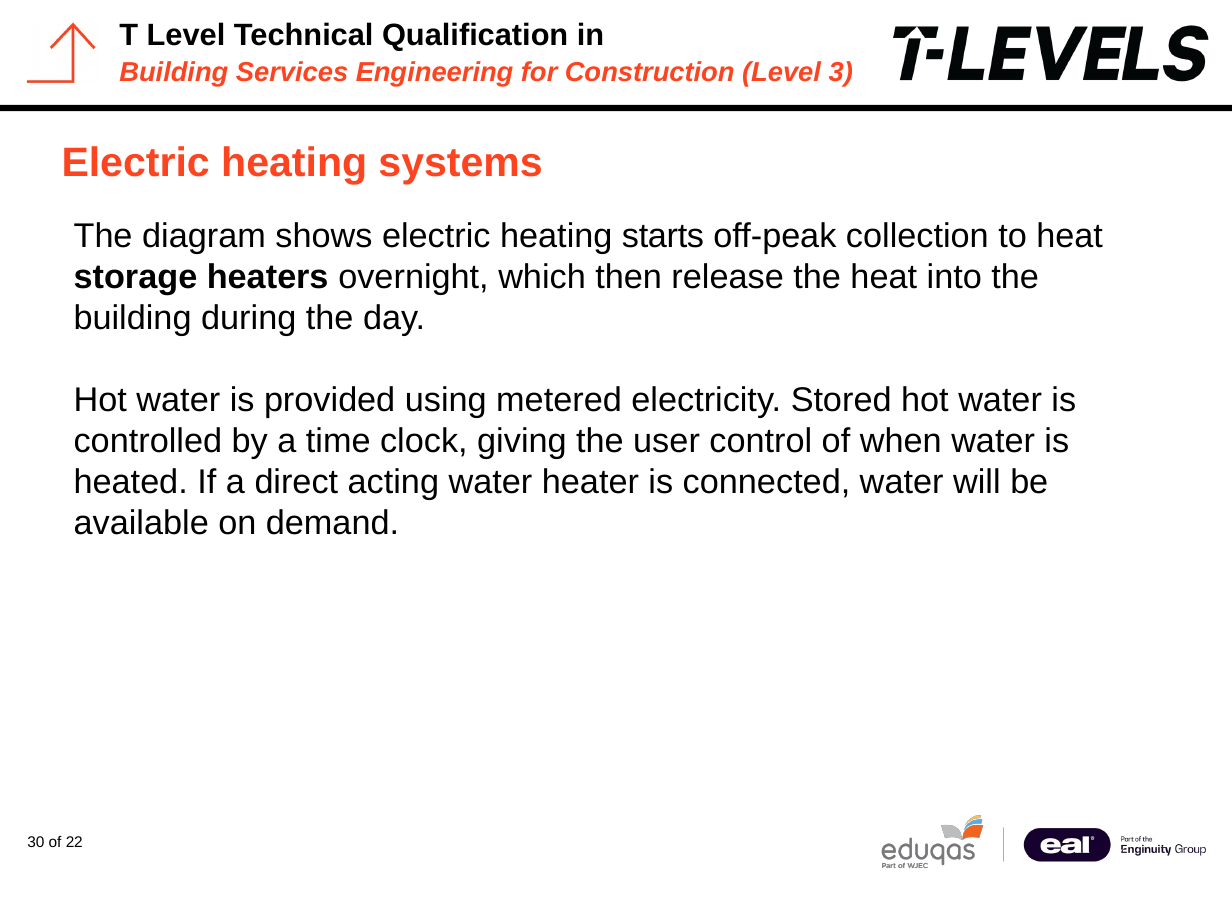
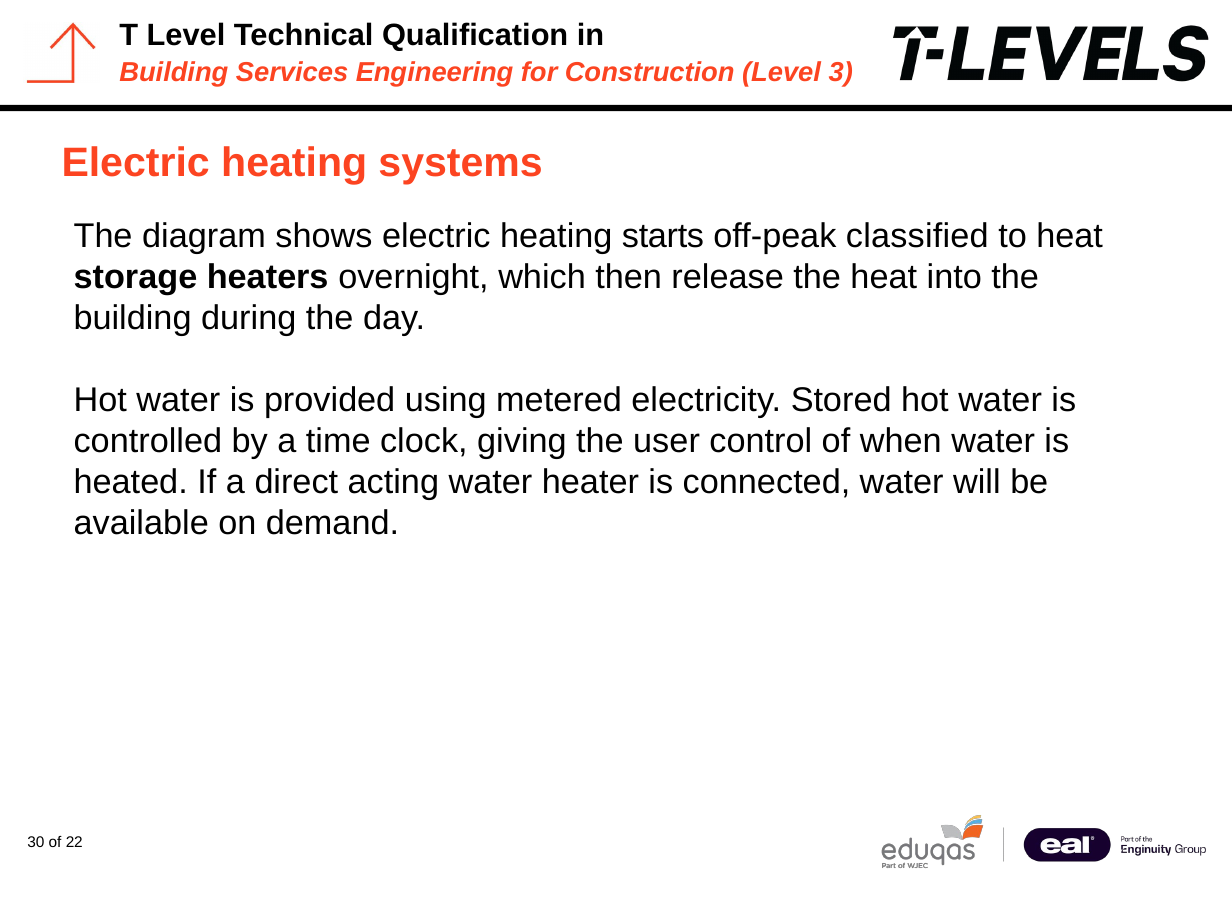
collection: collection -> classified (917, 236)
